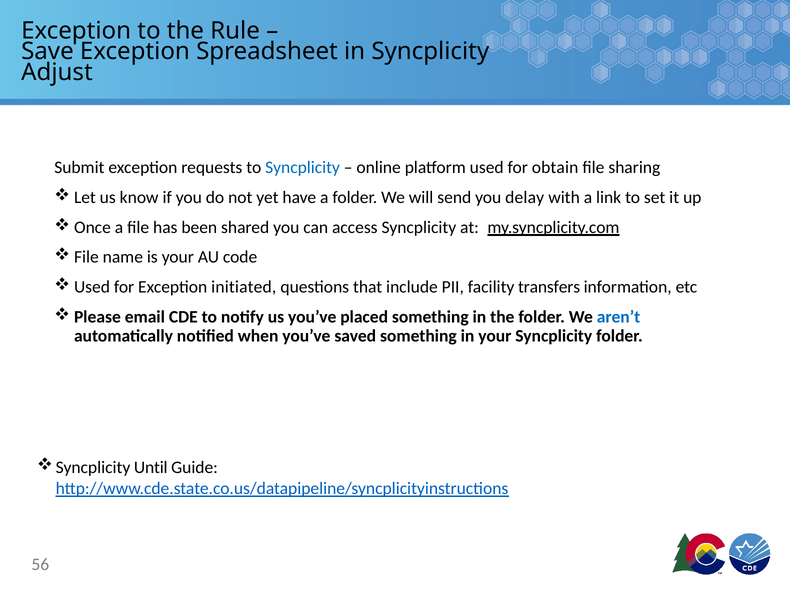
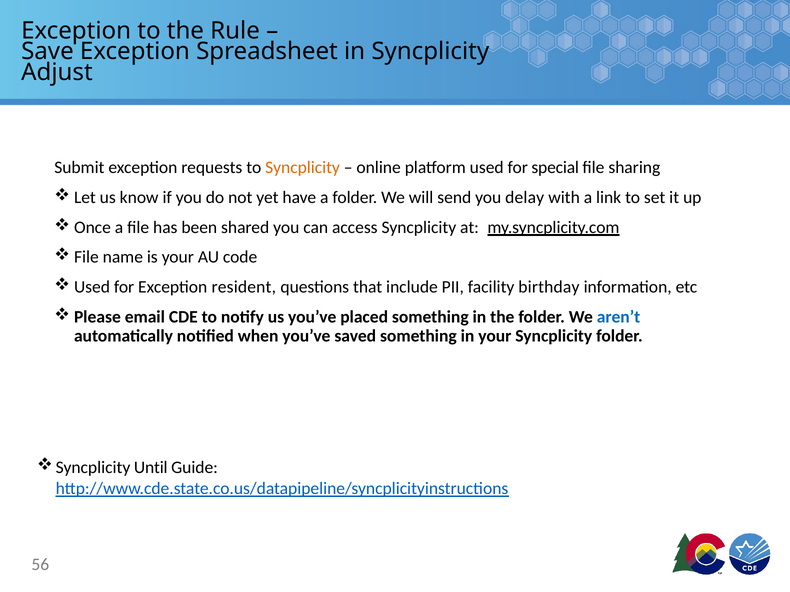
Syncplicity colour: blue -> orange (303, 168)
obtain: obtain -> special (555, 168)
initiated: initiated -> resident (244, 287)
transfers: transfers -> birthday (549, 287)
